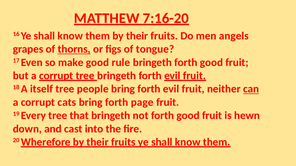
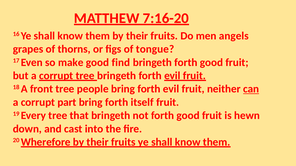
thorns underline: present -> none (74, 49)
rule: rule -> find (121, 63)
itself: itself -> front (42, 89)
cats: cats -> part (67, 103)
page: page -> itself (142, 103)
